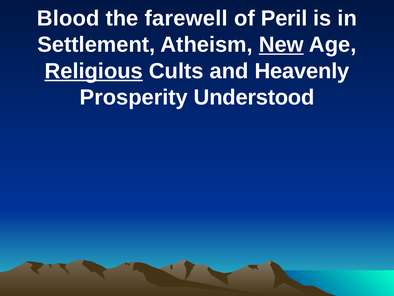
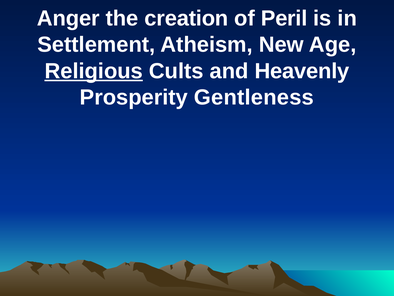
Blood: Blood -> Anger (68, 18)
farewell: farewell -> creation (186, 18)
New underline: present -> none (281, 45)
Understood: Understood -> Gentleness (254, 97)
